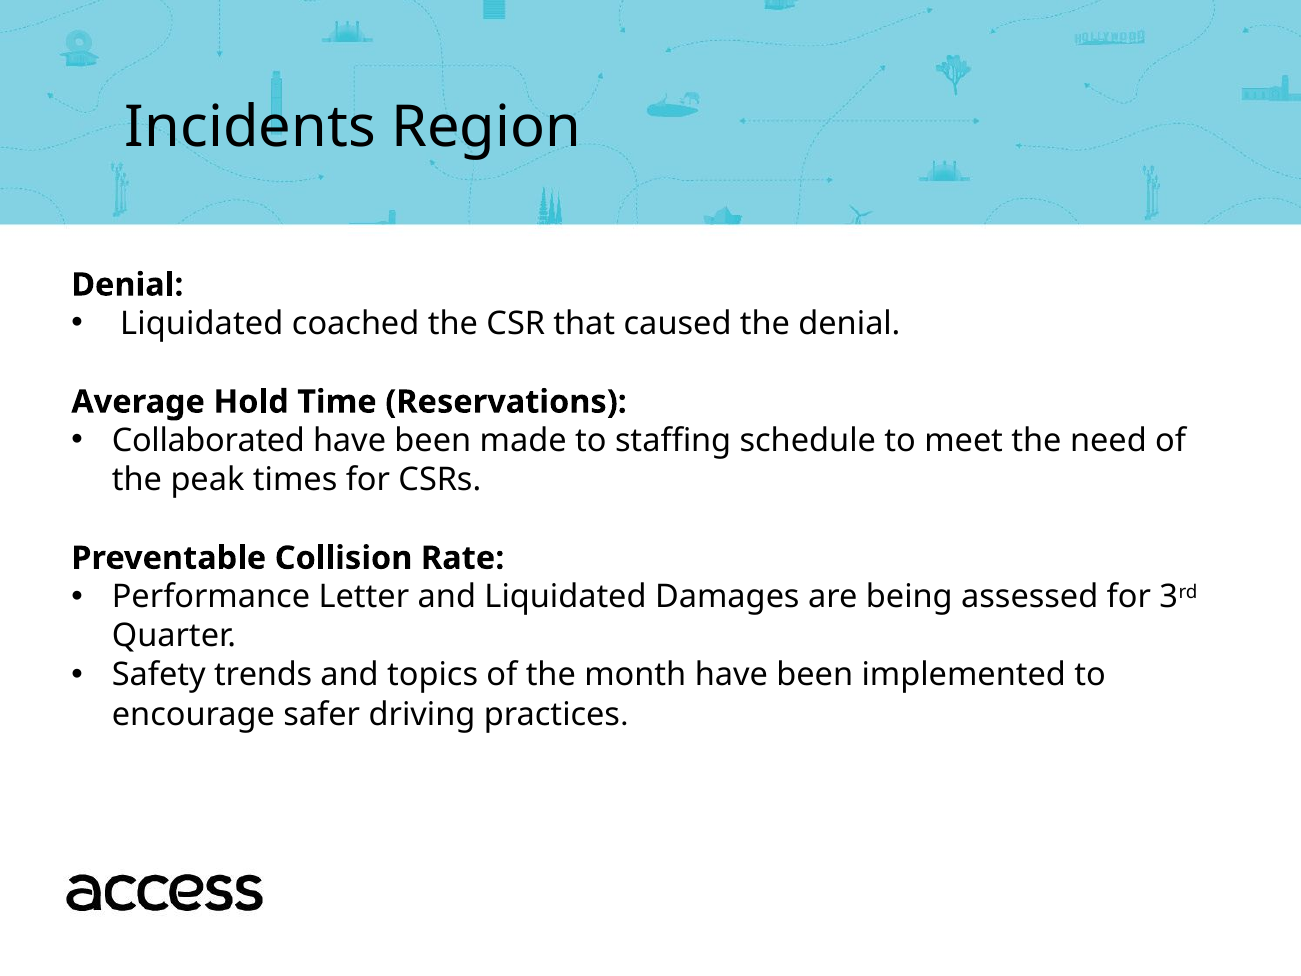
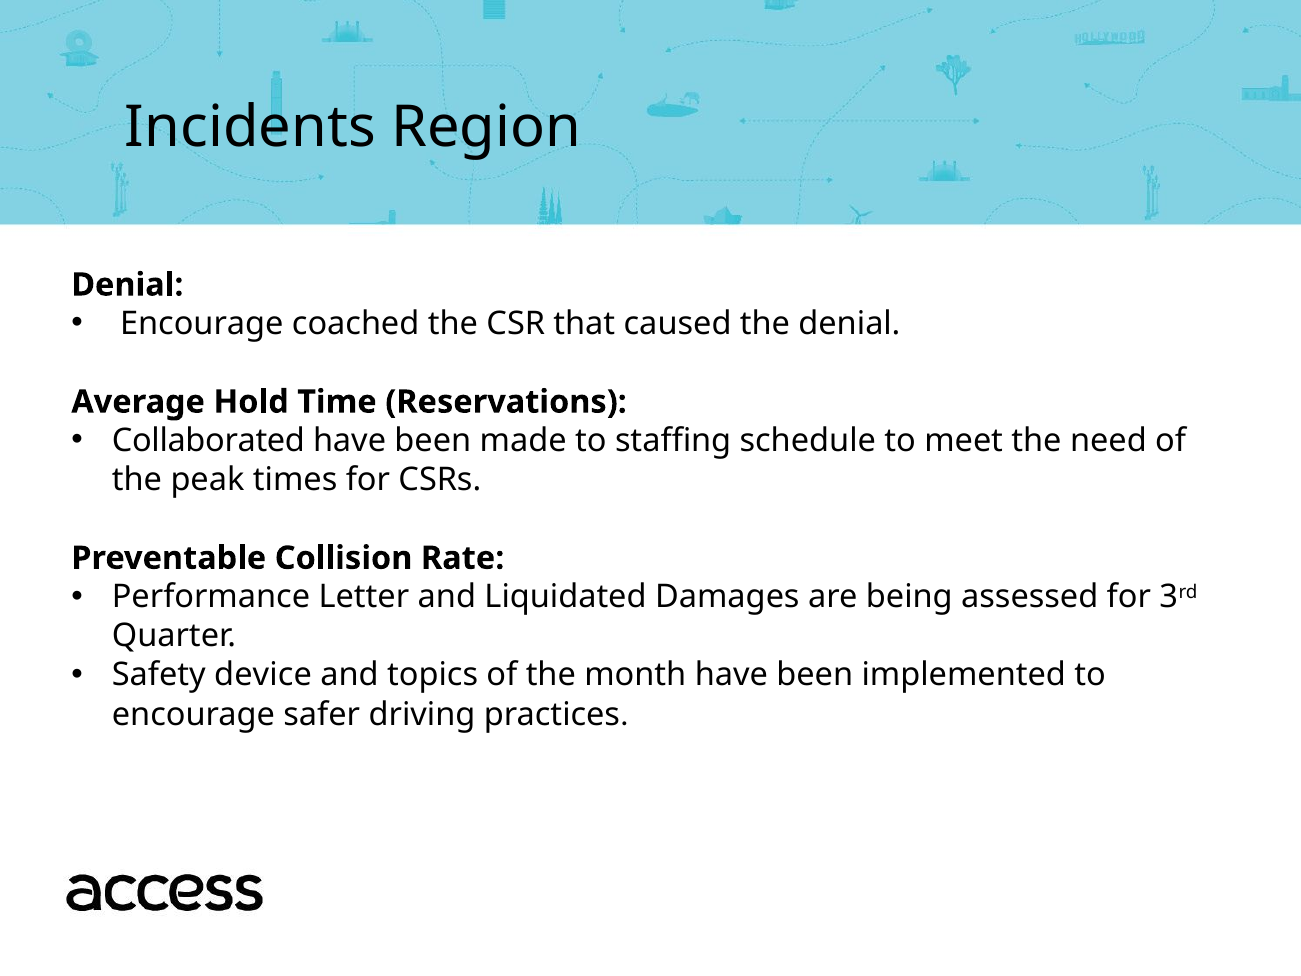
Liquidated: Liquidated -> Encourage (202, 324)
trends: trends -> device (263, 675)
